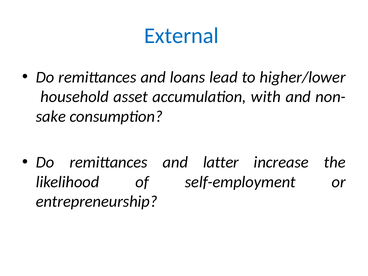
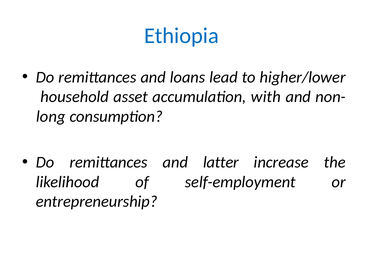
External: External -> Ethiopia (181, 36)
sake: sake -> long (51, 116)
